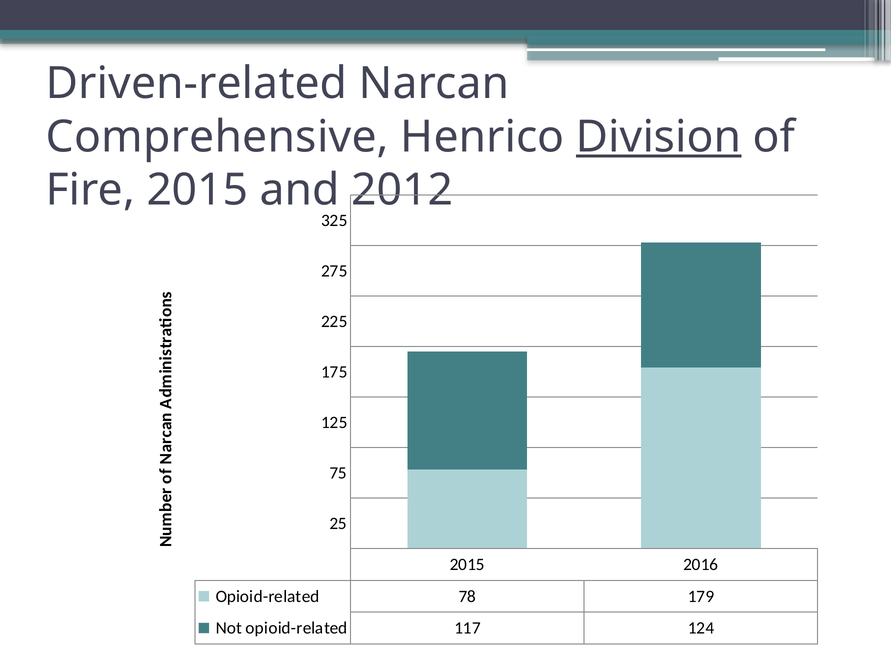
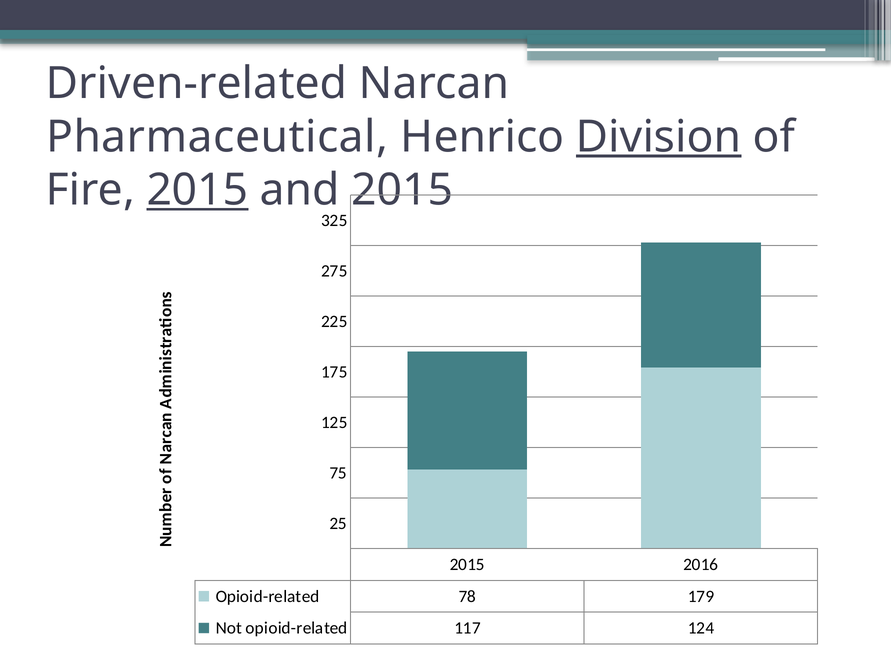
Comprehensive: Comprehensive -> Pharmaceutical (217, 137)
2015 underline: none -> present (197, 190)
2012: 2012 -> 2015 (402, 190)
